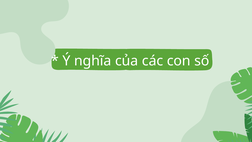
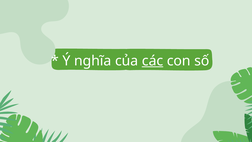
các underline: none -> present (153, 61)
